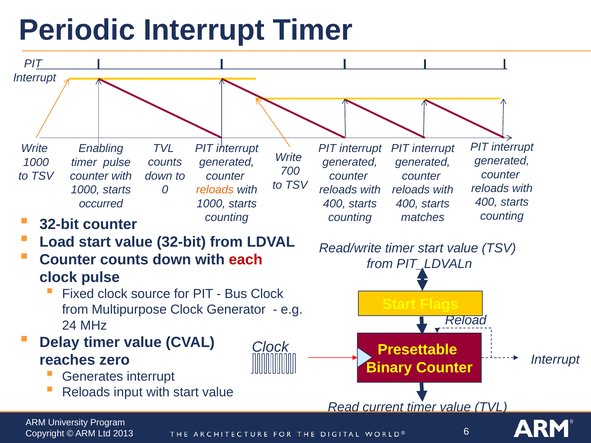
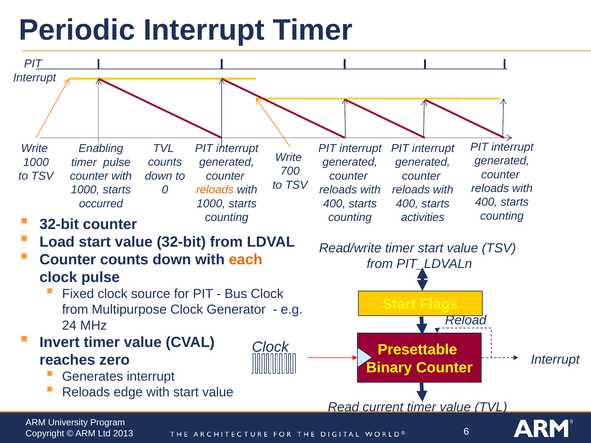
matches: matches -> activities (423, 217)
each colour: red -> orange (246, 260)
Delay: Delay -> Invert (60, 342)
input: input -> edge (128, 393)
